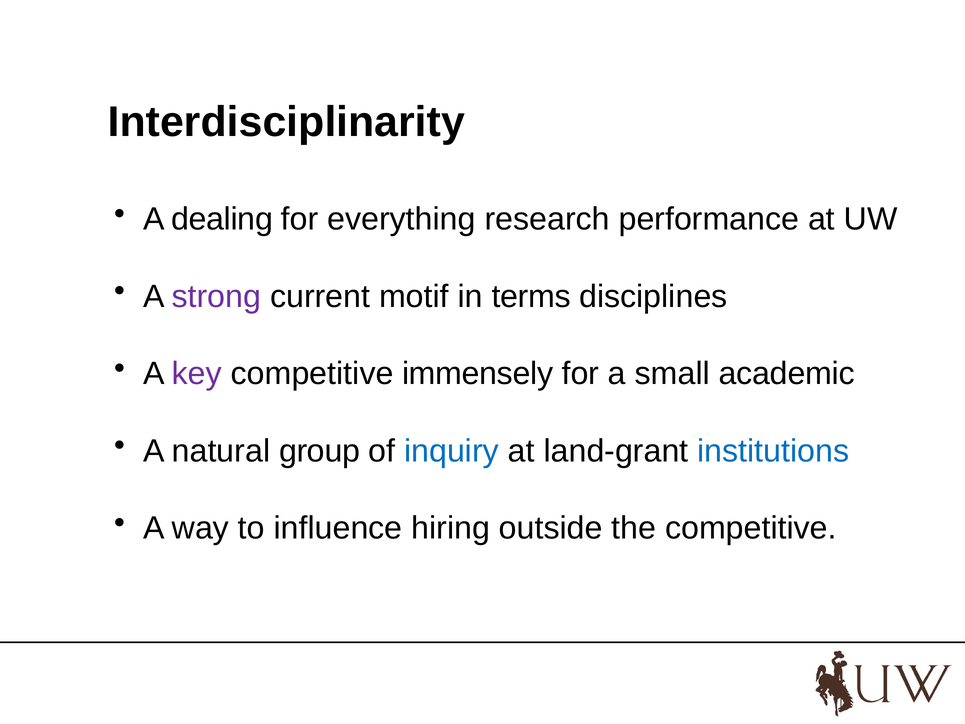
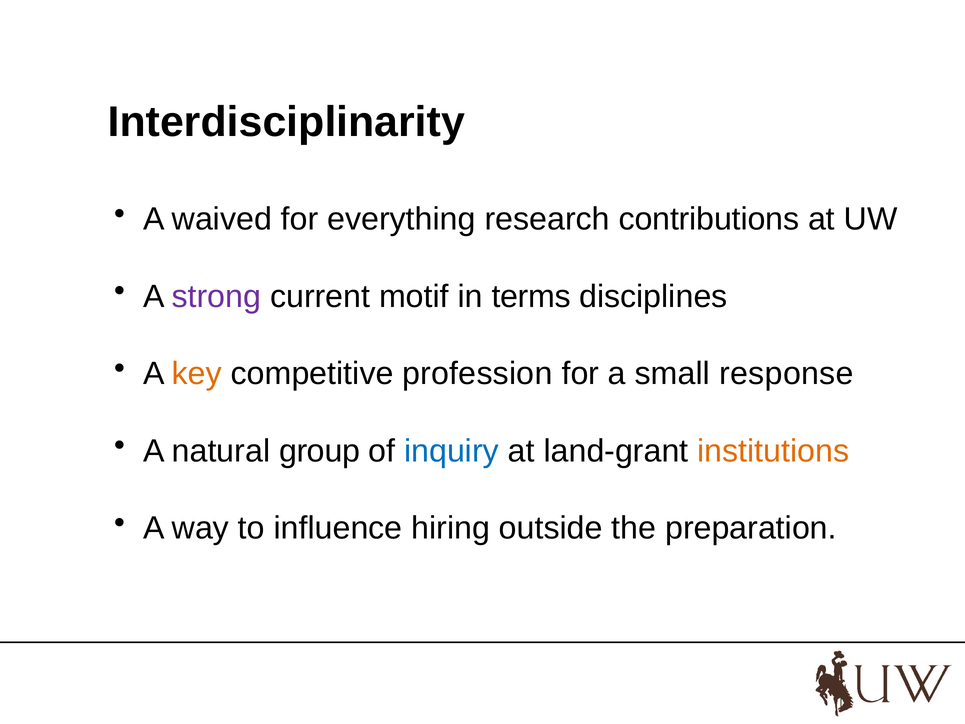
dealing: dealing -> waived (222, 219)
performance: performance -> contributions (709, 219)
key colour: purple -> orange (197, 374)
immensely: immensely -> profession (477, 374)
academic: academic -> response (786, 374)
institutions colour: blue -> orange (773, 451)
the competitive: competitive -> preparation (751, 528)
